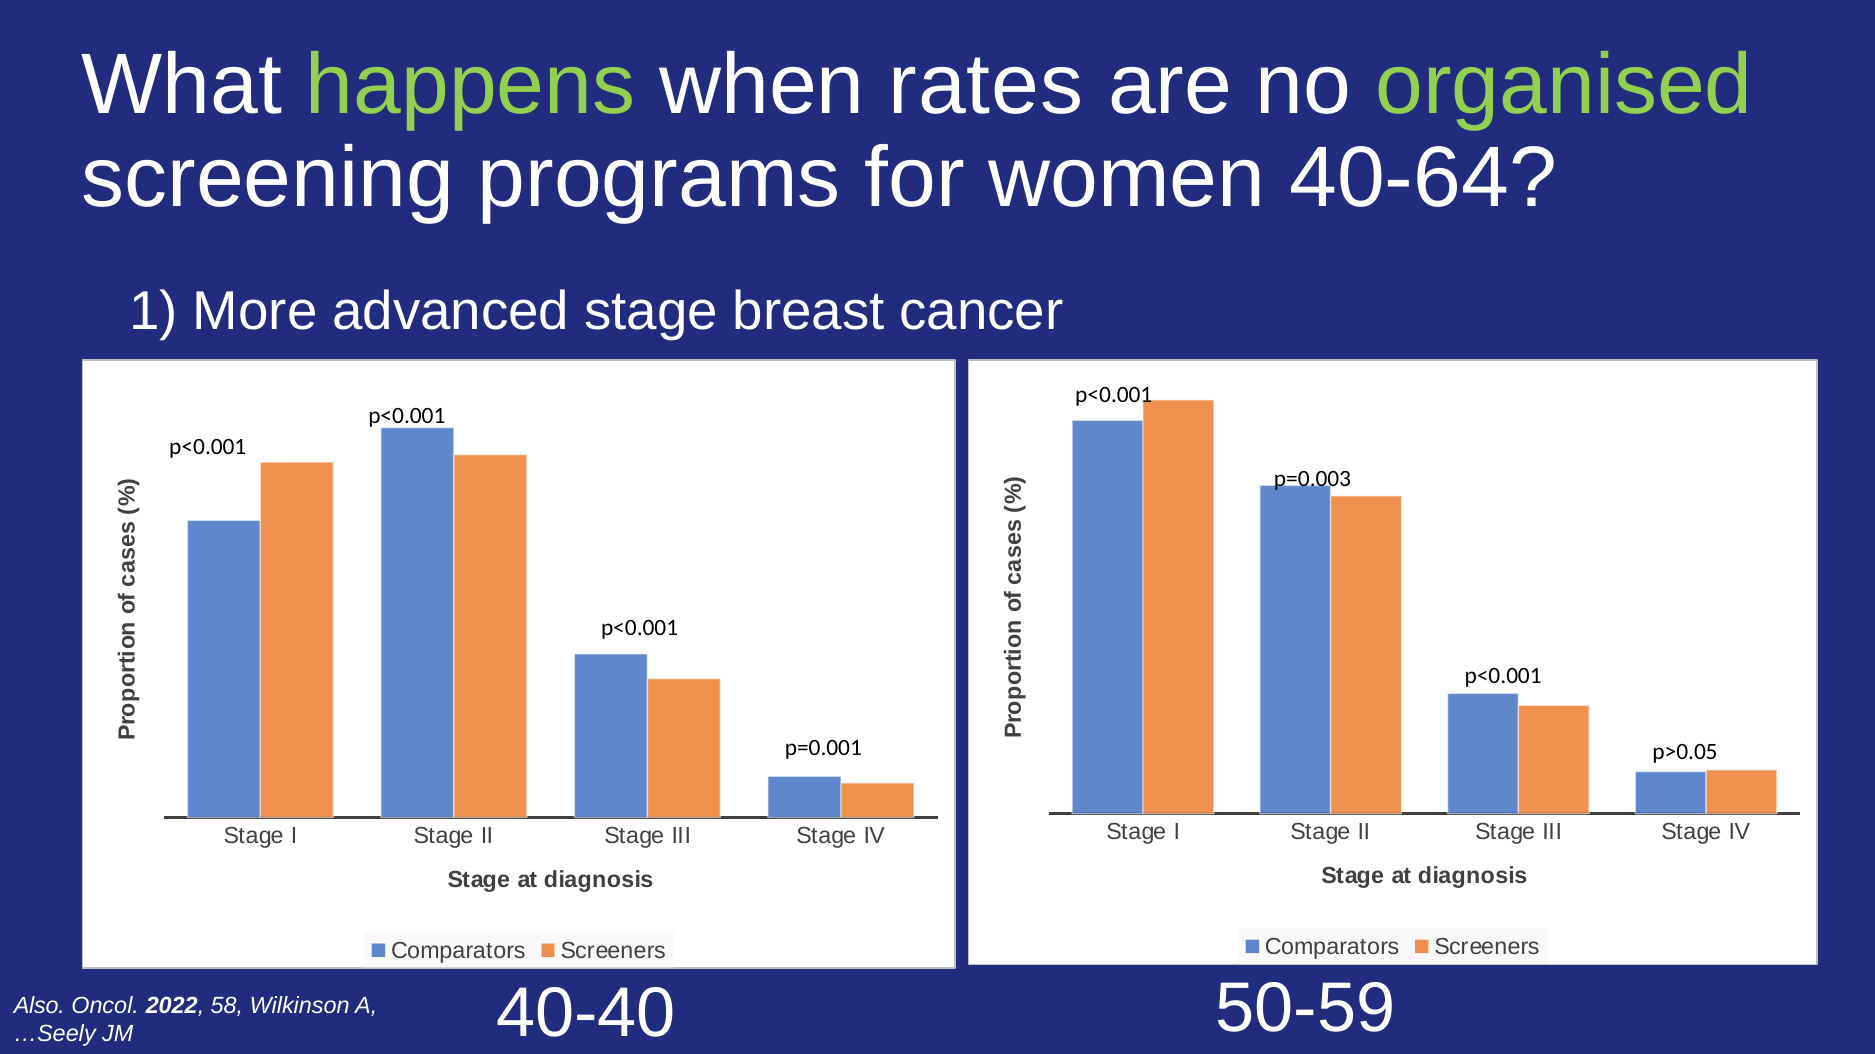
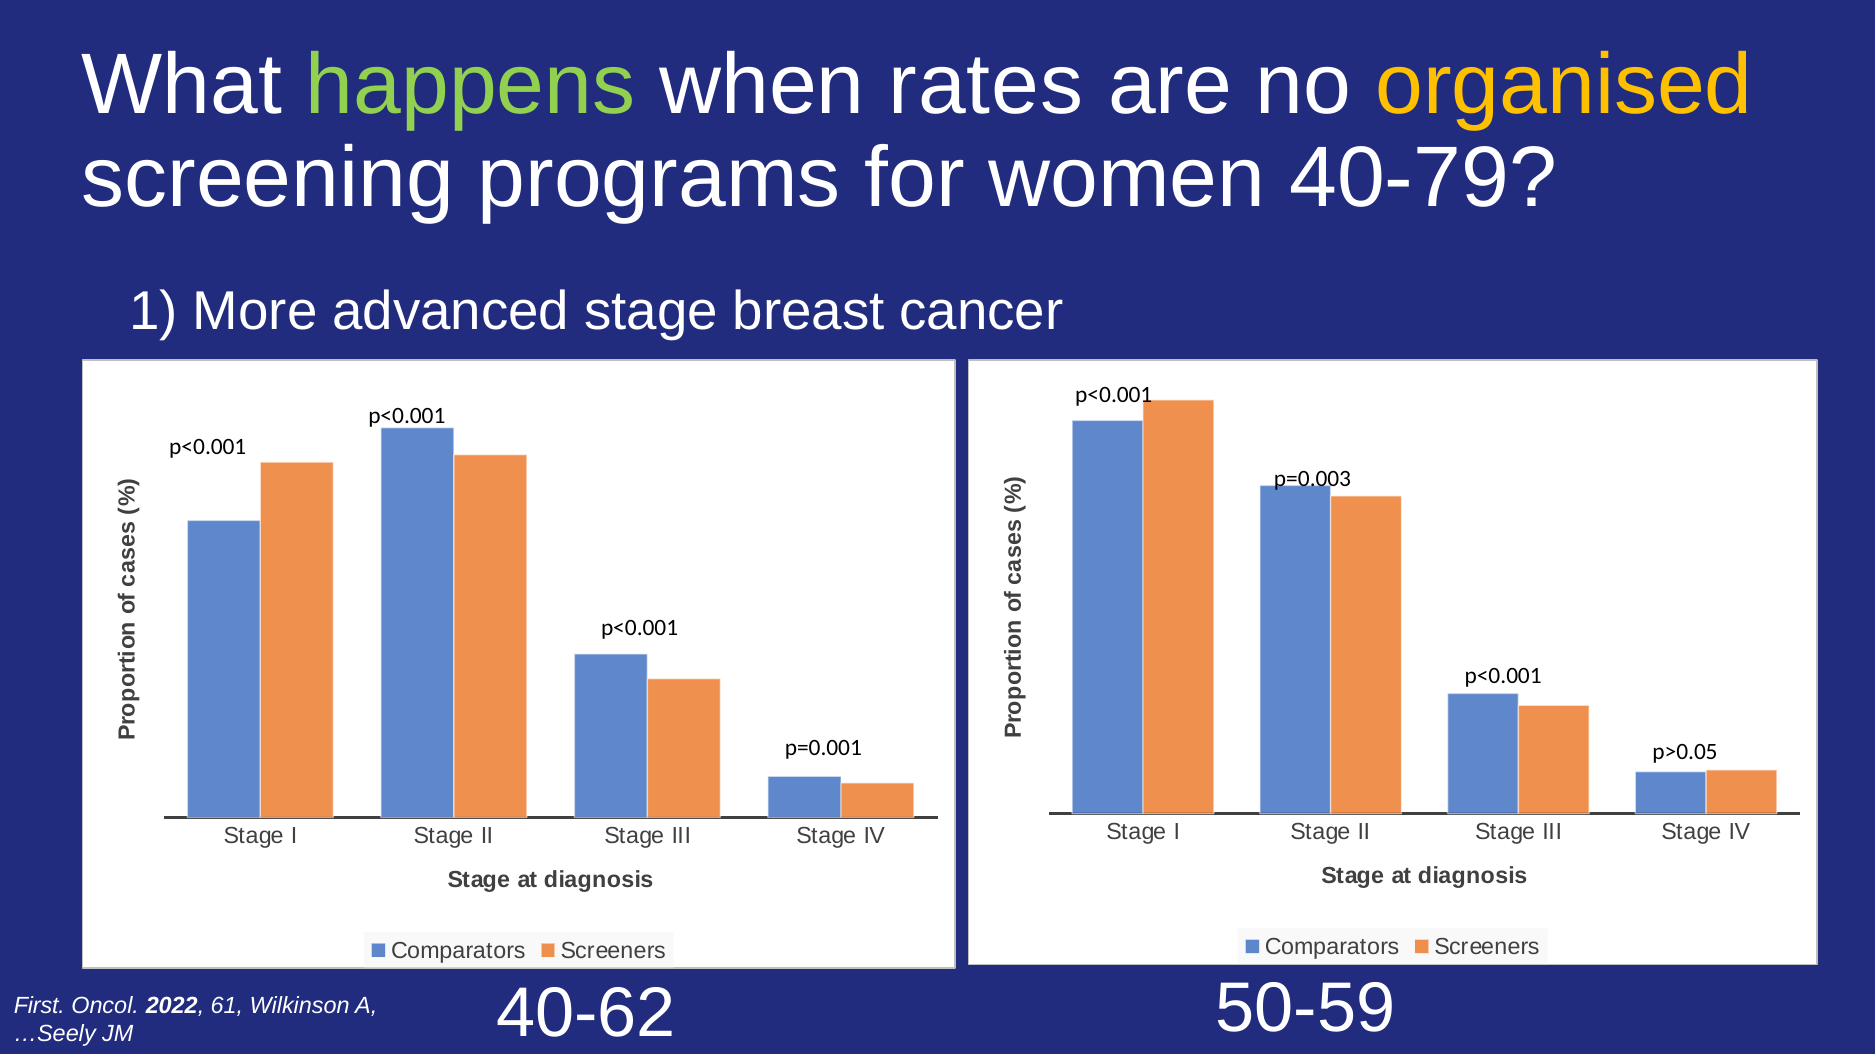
organised colour: light green -> yellow (1564, 86)
40-64: 40-64 -> 40-79 (1423, 178)
40-40: 40-40 -> 40-62 (586, 1014)
Also: Also -> First (39, 1006)
58: 58 -> 61 (227, 1006)
